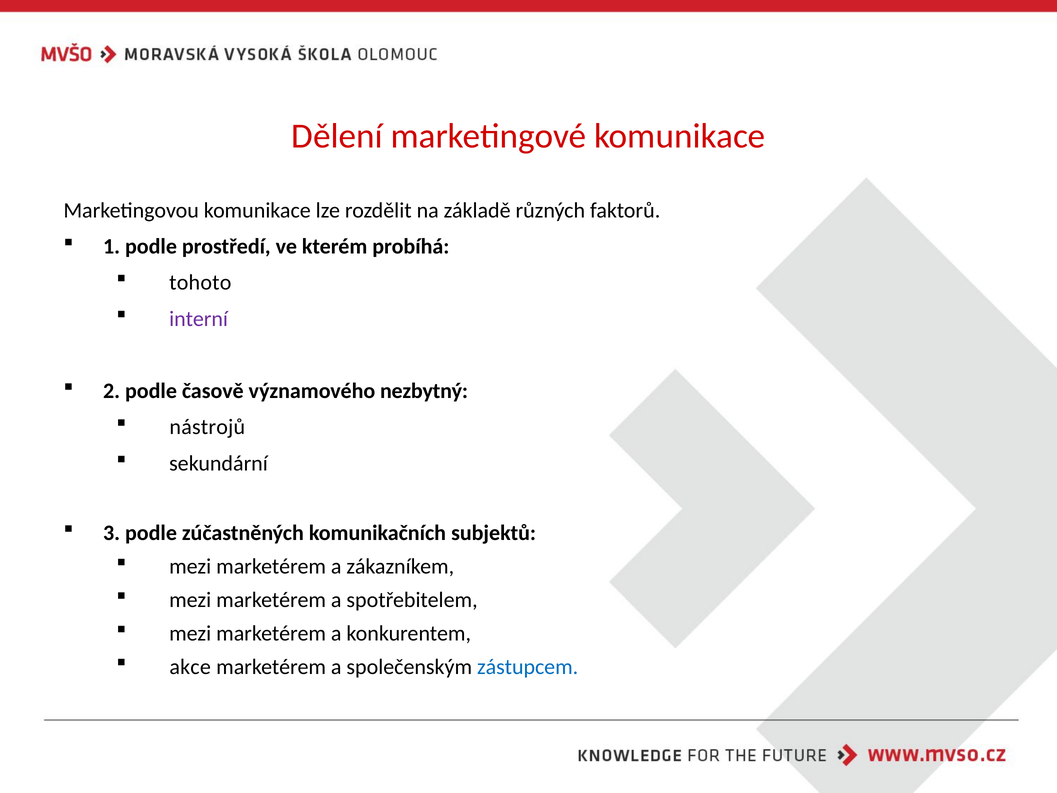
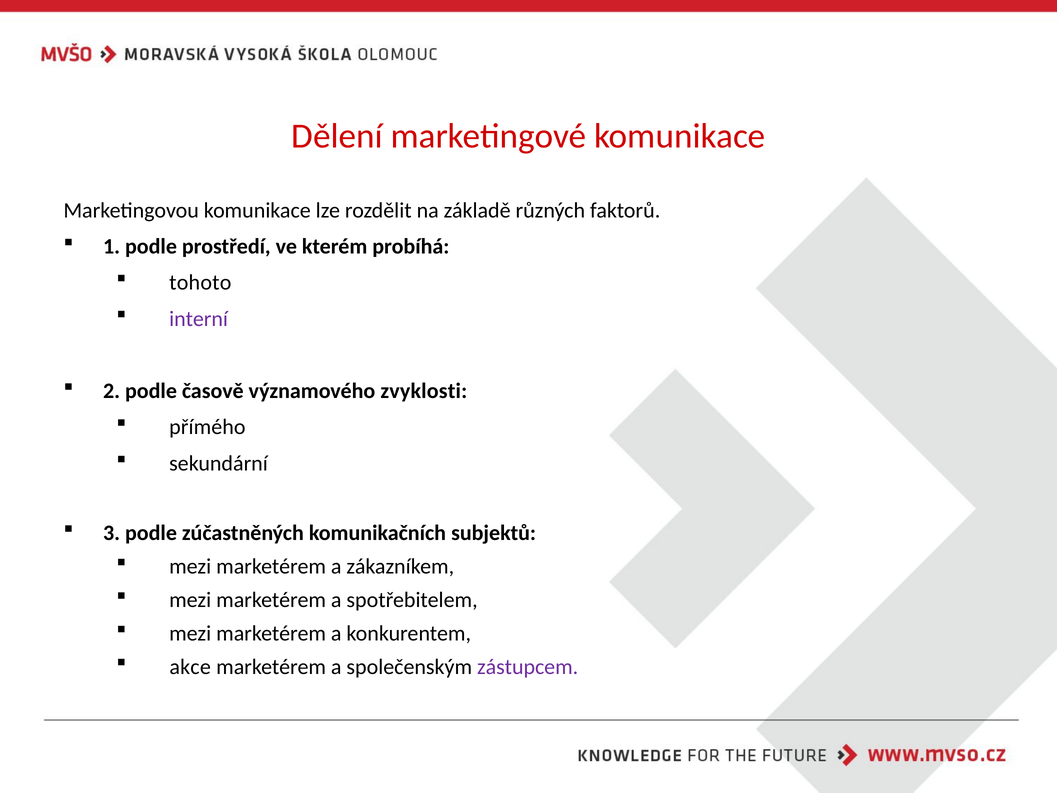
nezbytný: nezbytný -> zvyklosti (424, 391)
nástrojů: nástrojů -> přímého (207, 427)
zástupcem colour: blue -> purple (528, 667)
